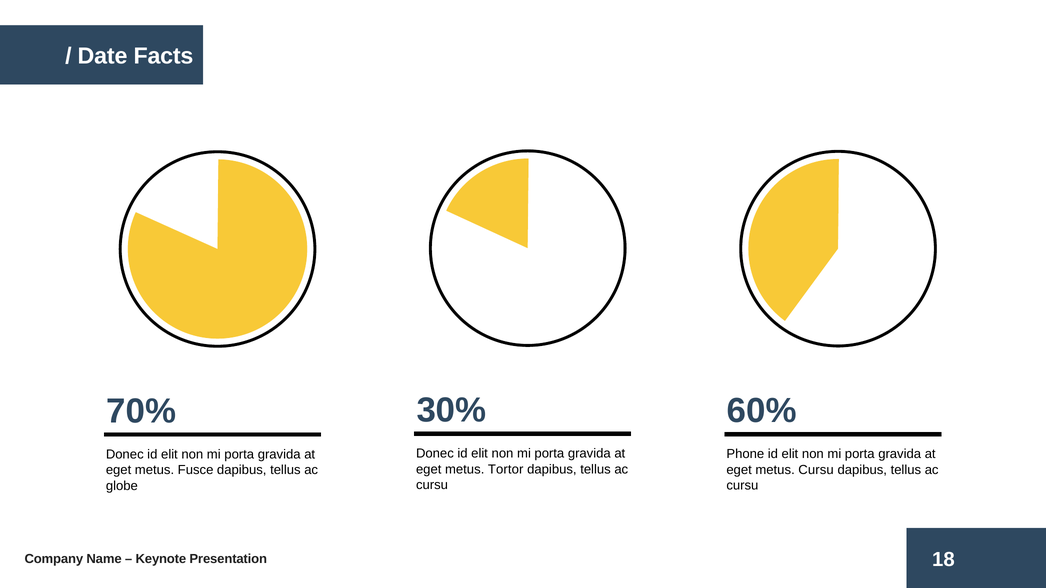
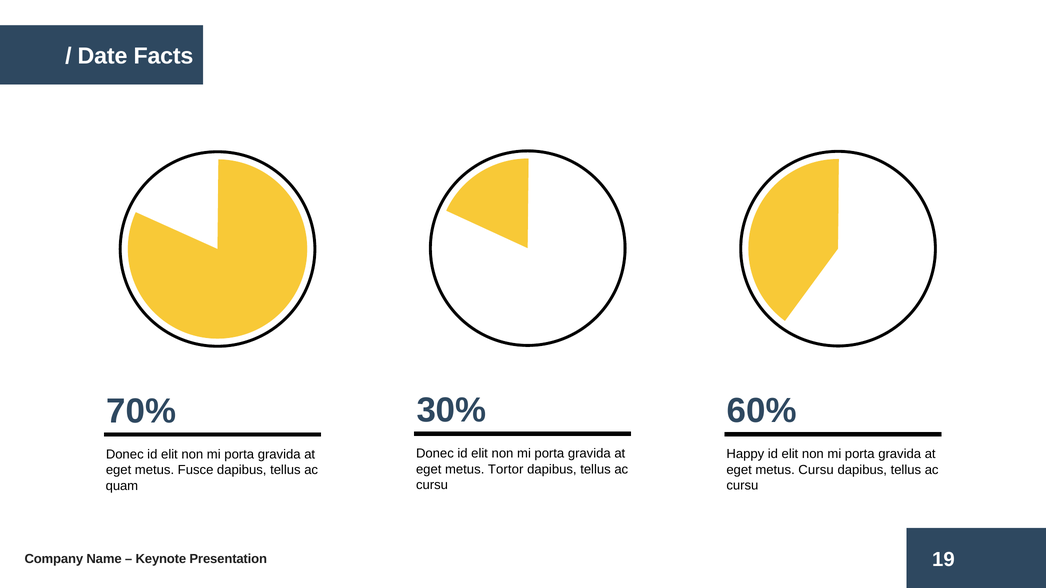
Phone: Phone -> Happy (745, 454)
globe: globe -> quam (122, 486)
18: 18 -> 19 (943, 560)
